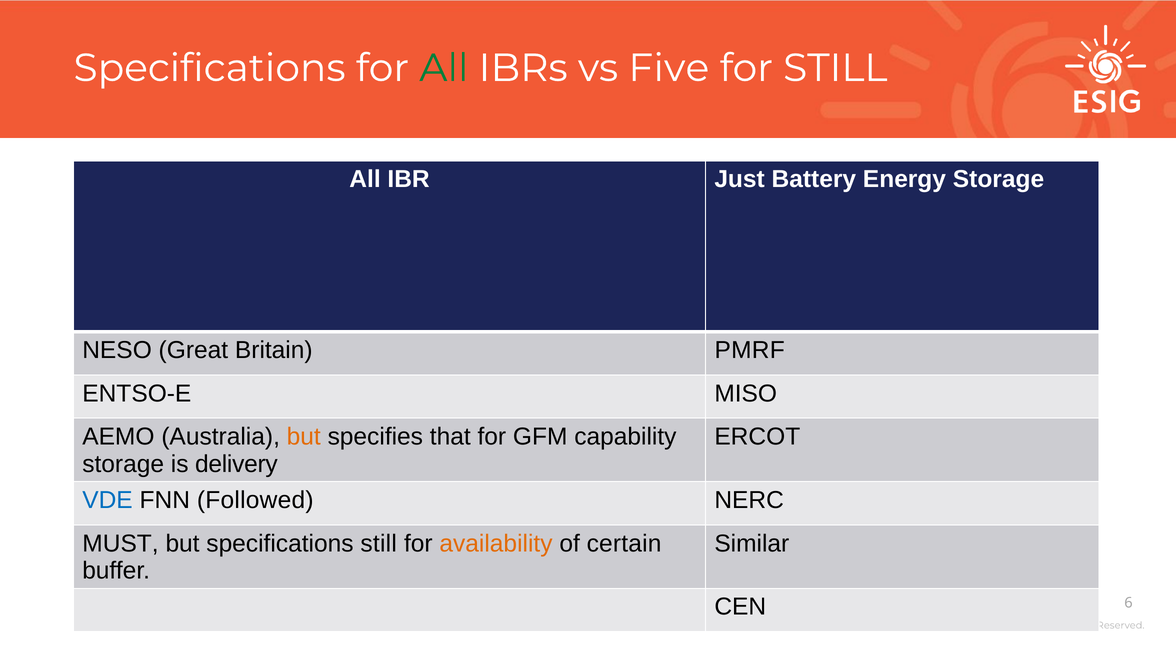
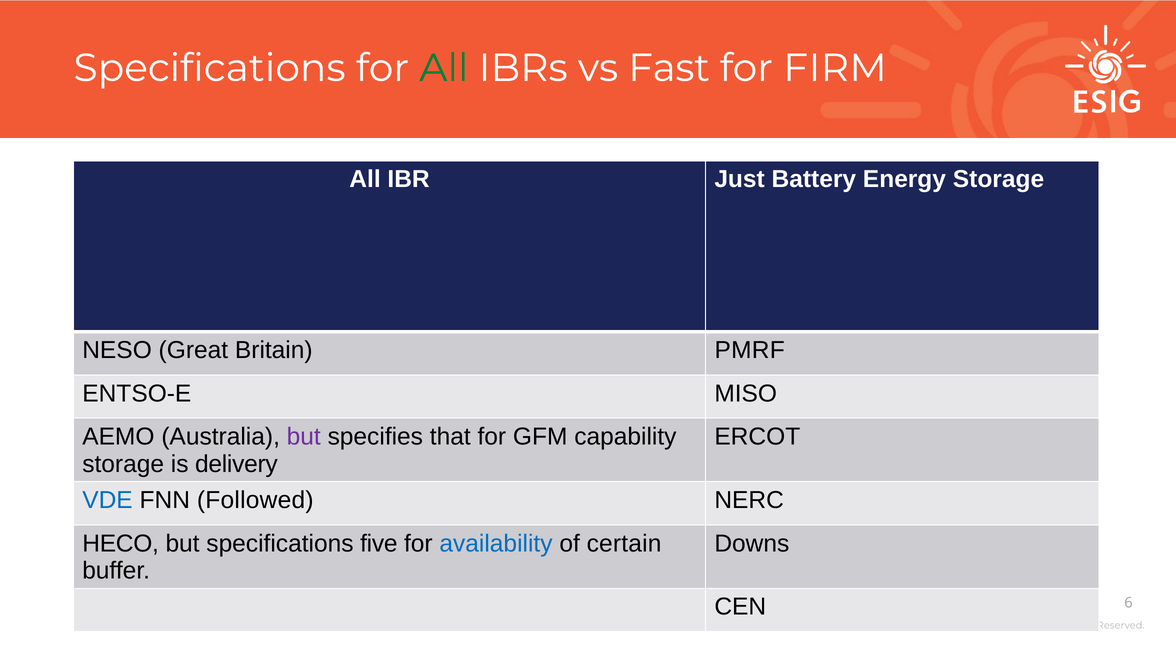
Five: Five -> Fast (669, 68)
for STILL: STILL -> FIRM (835, 68)
but colour: orange -> purple (304, 437)
MUST: MUST -> HECO (121, 544)
specifications still: still -> five (379, 544)
availability colour: orange -> blue (496, 544)
Similar: Similar -> Downs (752, 544)
